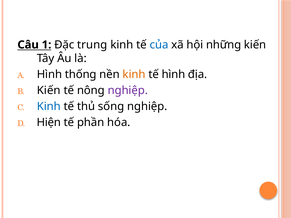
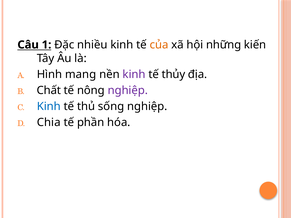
trung: trung -> nhiều (92, 45)
của colour: blue -> orange (159, 45)
thống: thống -> mang (81, 74)
kinh colour: orange -> purple (134, 74)
tế hình: hình -> thủy (173, 74)
Kiến: Kiến -> Chất (49, 90)
Hiện: Hiện -> Chia (49, 122)
